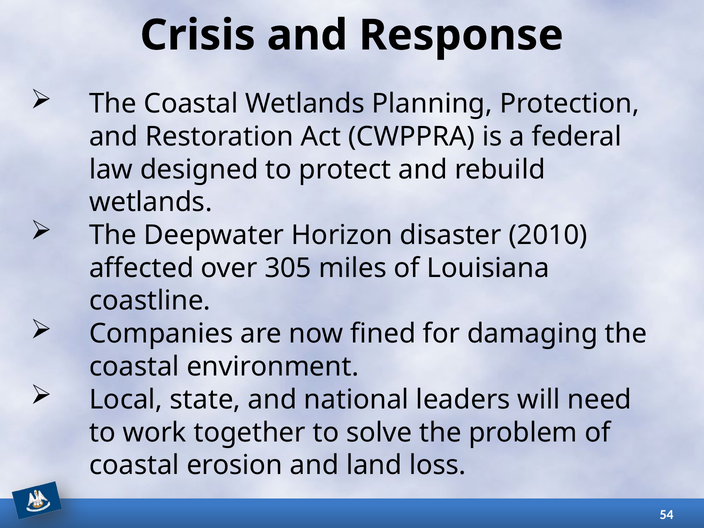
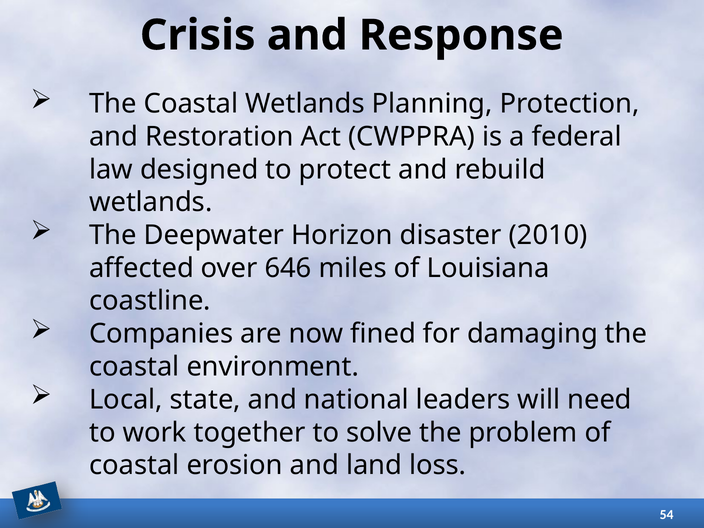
305: 305 -> 646 (288, 268)
